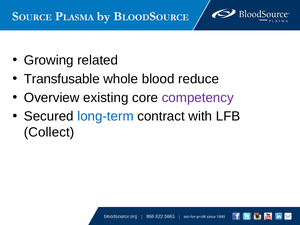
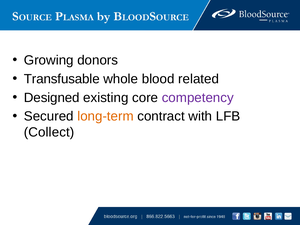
related: related -> donors (98, 60)
reduce: reduce -> related (199, 79)
Overview: Overview -> Designed (52, 98)
long-term colour: blue -> orange (105, 116)
